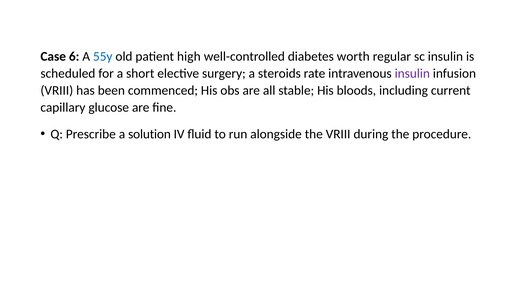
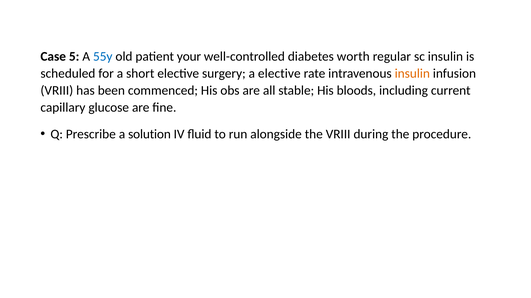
6: 6 -> 5 (74, 56)
high: high -> your (189, 56)
a steroids: steroids -> elective (279, 73)
insulin colour: purple -> orange (412, 73)
